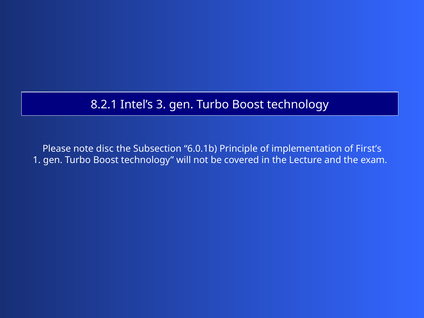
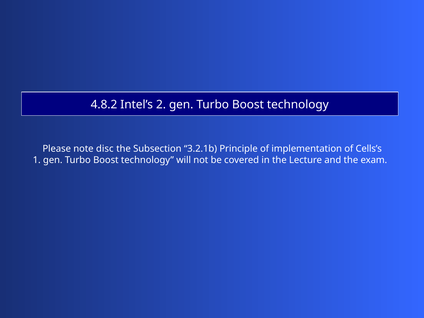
8.2.1: 8.2.1 -> 4.8.2 (104, 105)
3: 3 -> 2 (161, 105)
6.0.1b: 6.0.1b -> 3.2.1b (201, 149)
First’s: First’s -> Cells’s (369, 149)
